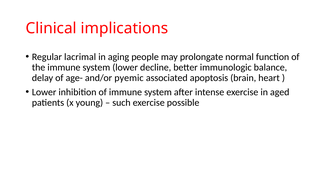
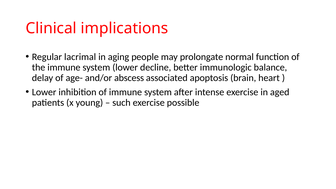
pyemic: pyemic -> abscess (129, 78)
